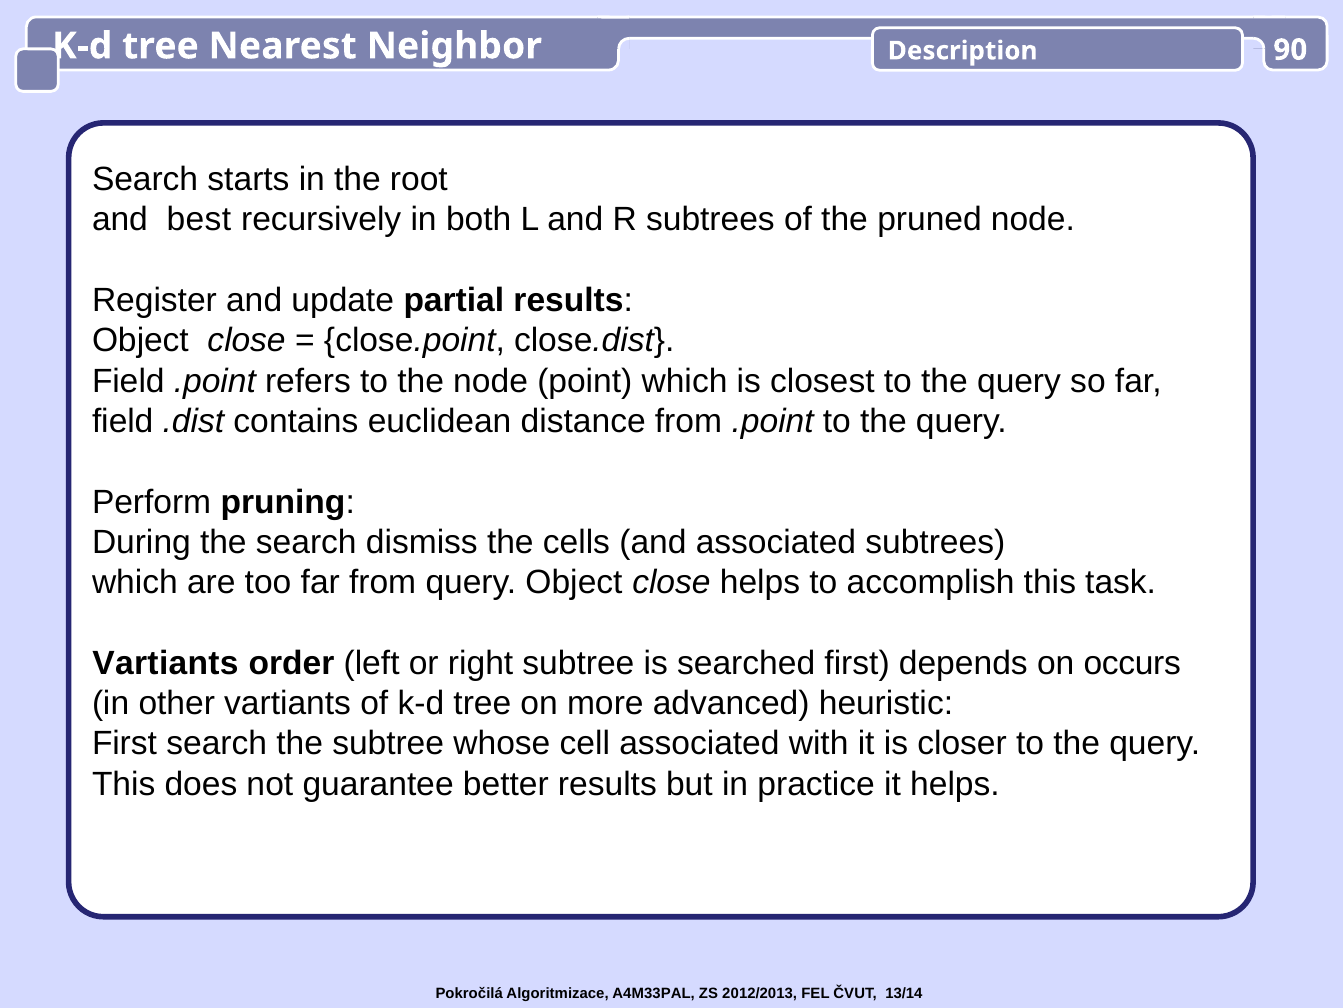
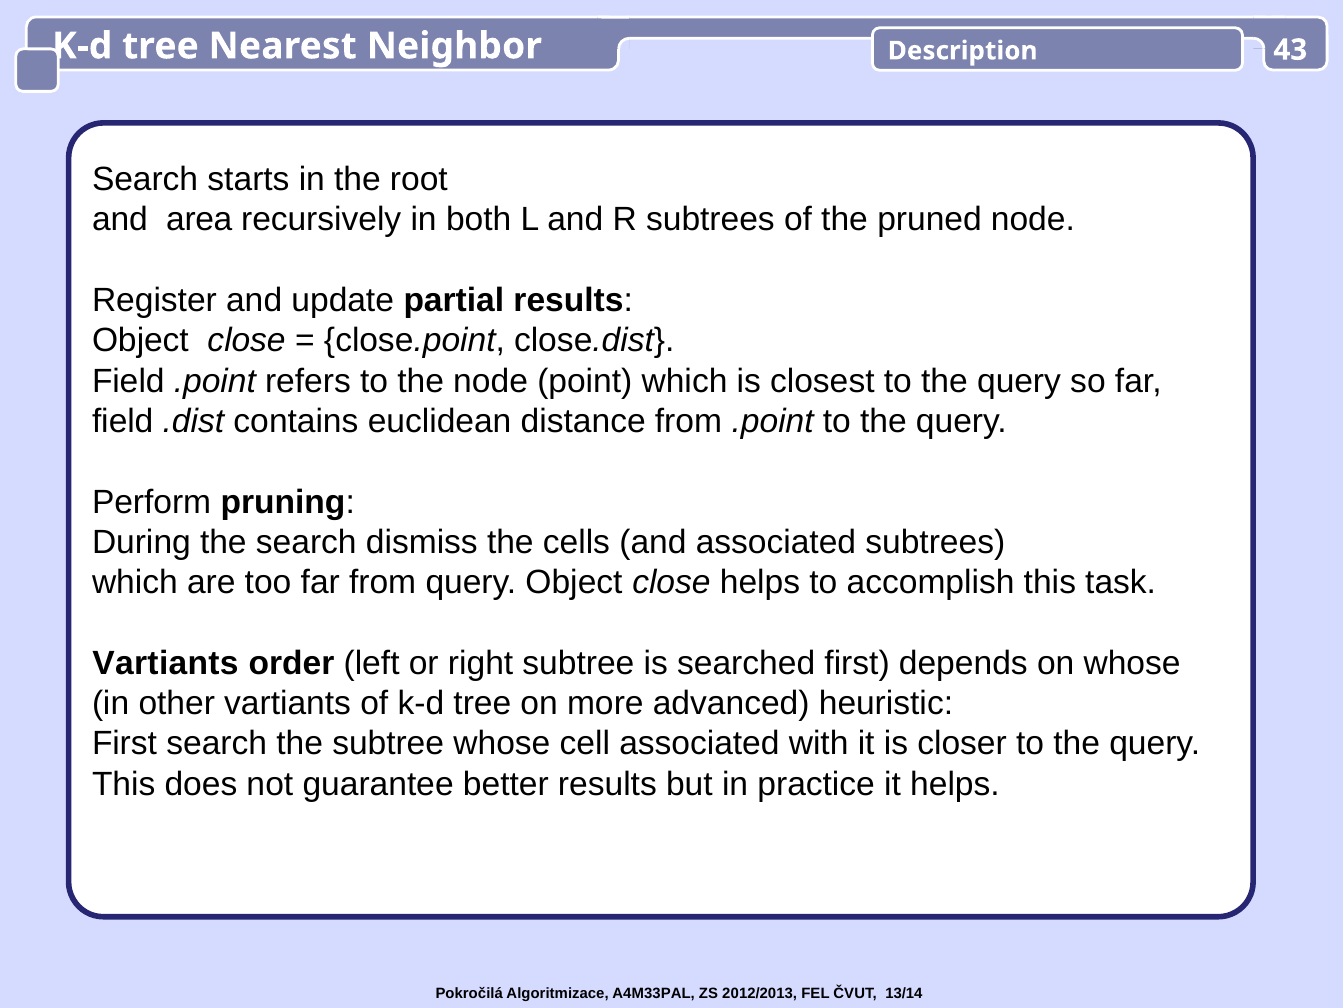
90: 90 -> 43 (1290, 50)
best: best -> area (199, 220)
on occurs: occurs -> whose (1132, 663)
